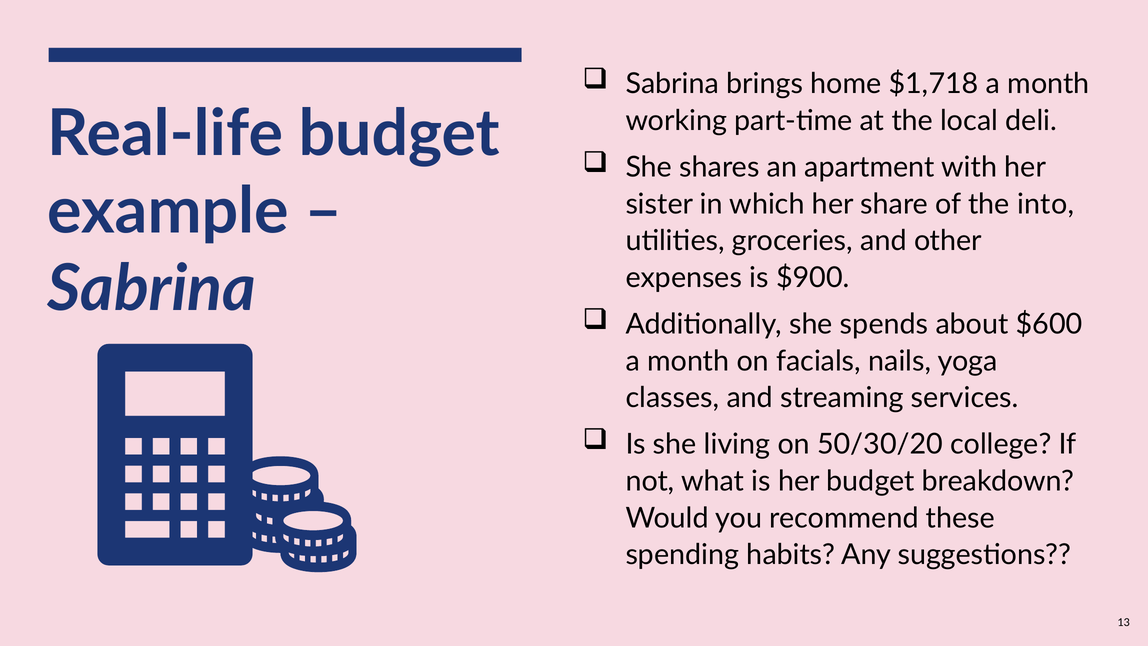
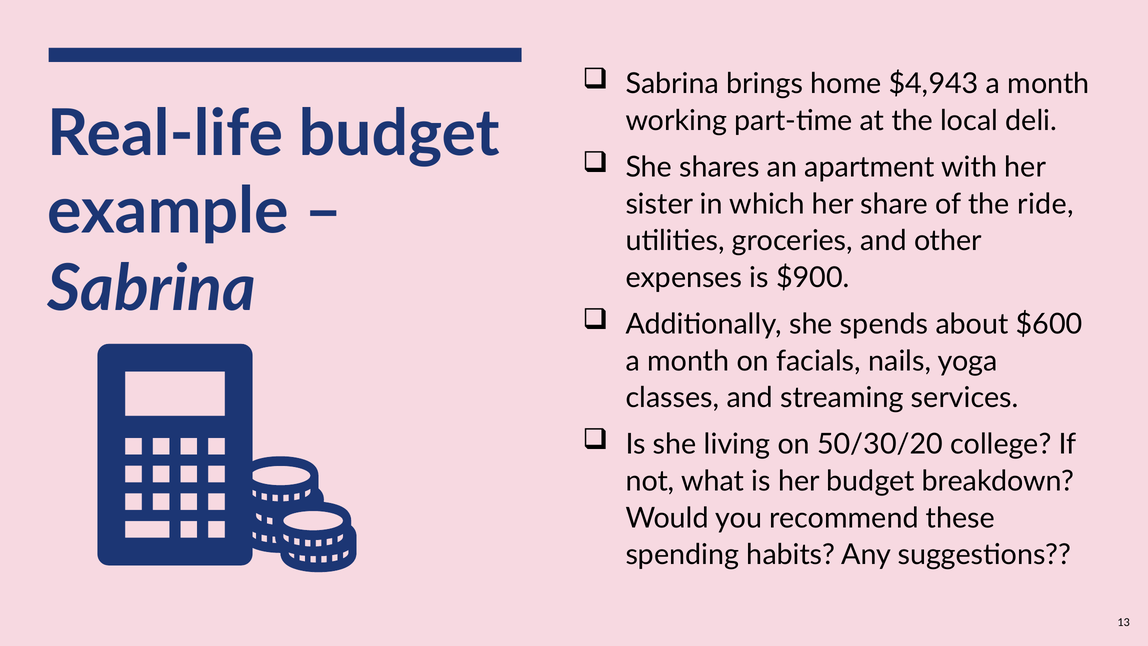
$1,718: $1,718 -> $4,943 (934, 84)
into: into -> ride (1046, 204)
